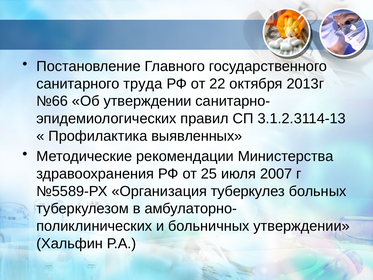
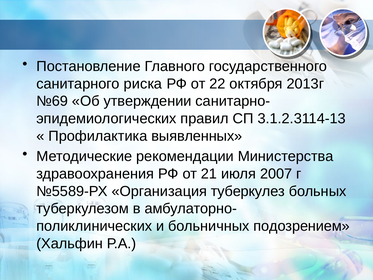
труда: труда -> риска (143, 84)
№66: №66 -> №69 (52, 101)
25: 25 -> 21 (209, 174)
больничных утверждении: утверждении -> подозрением (302, 226)
